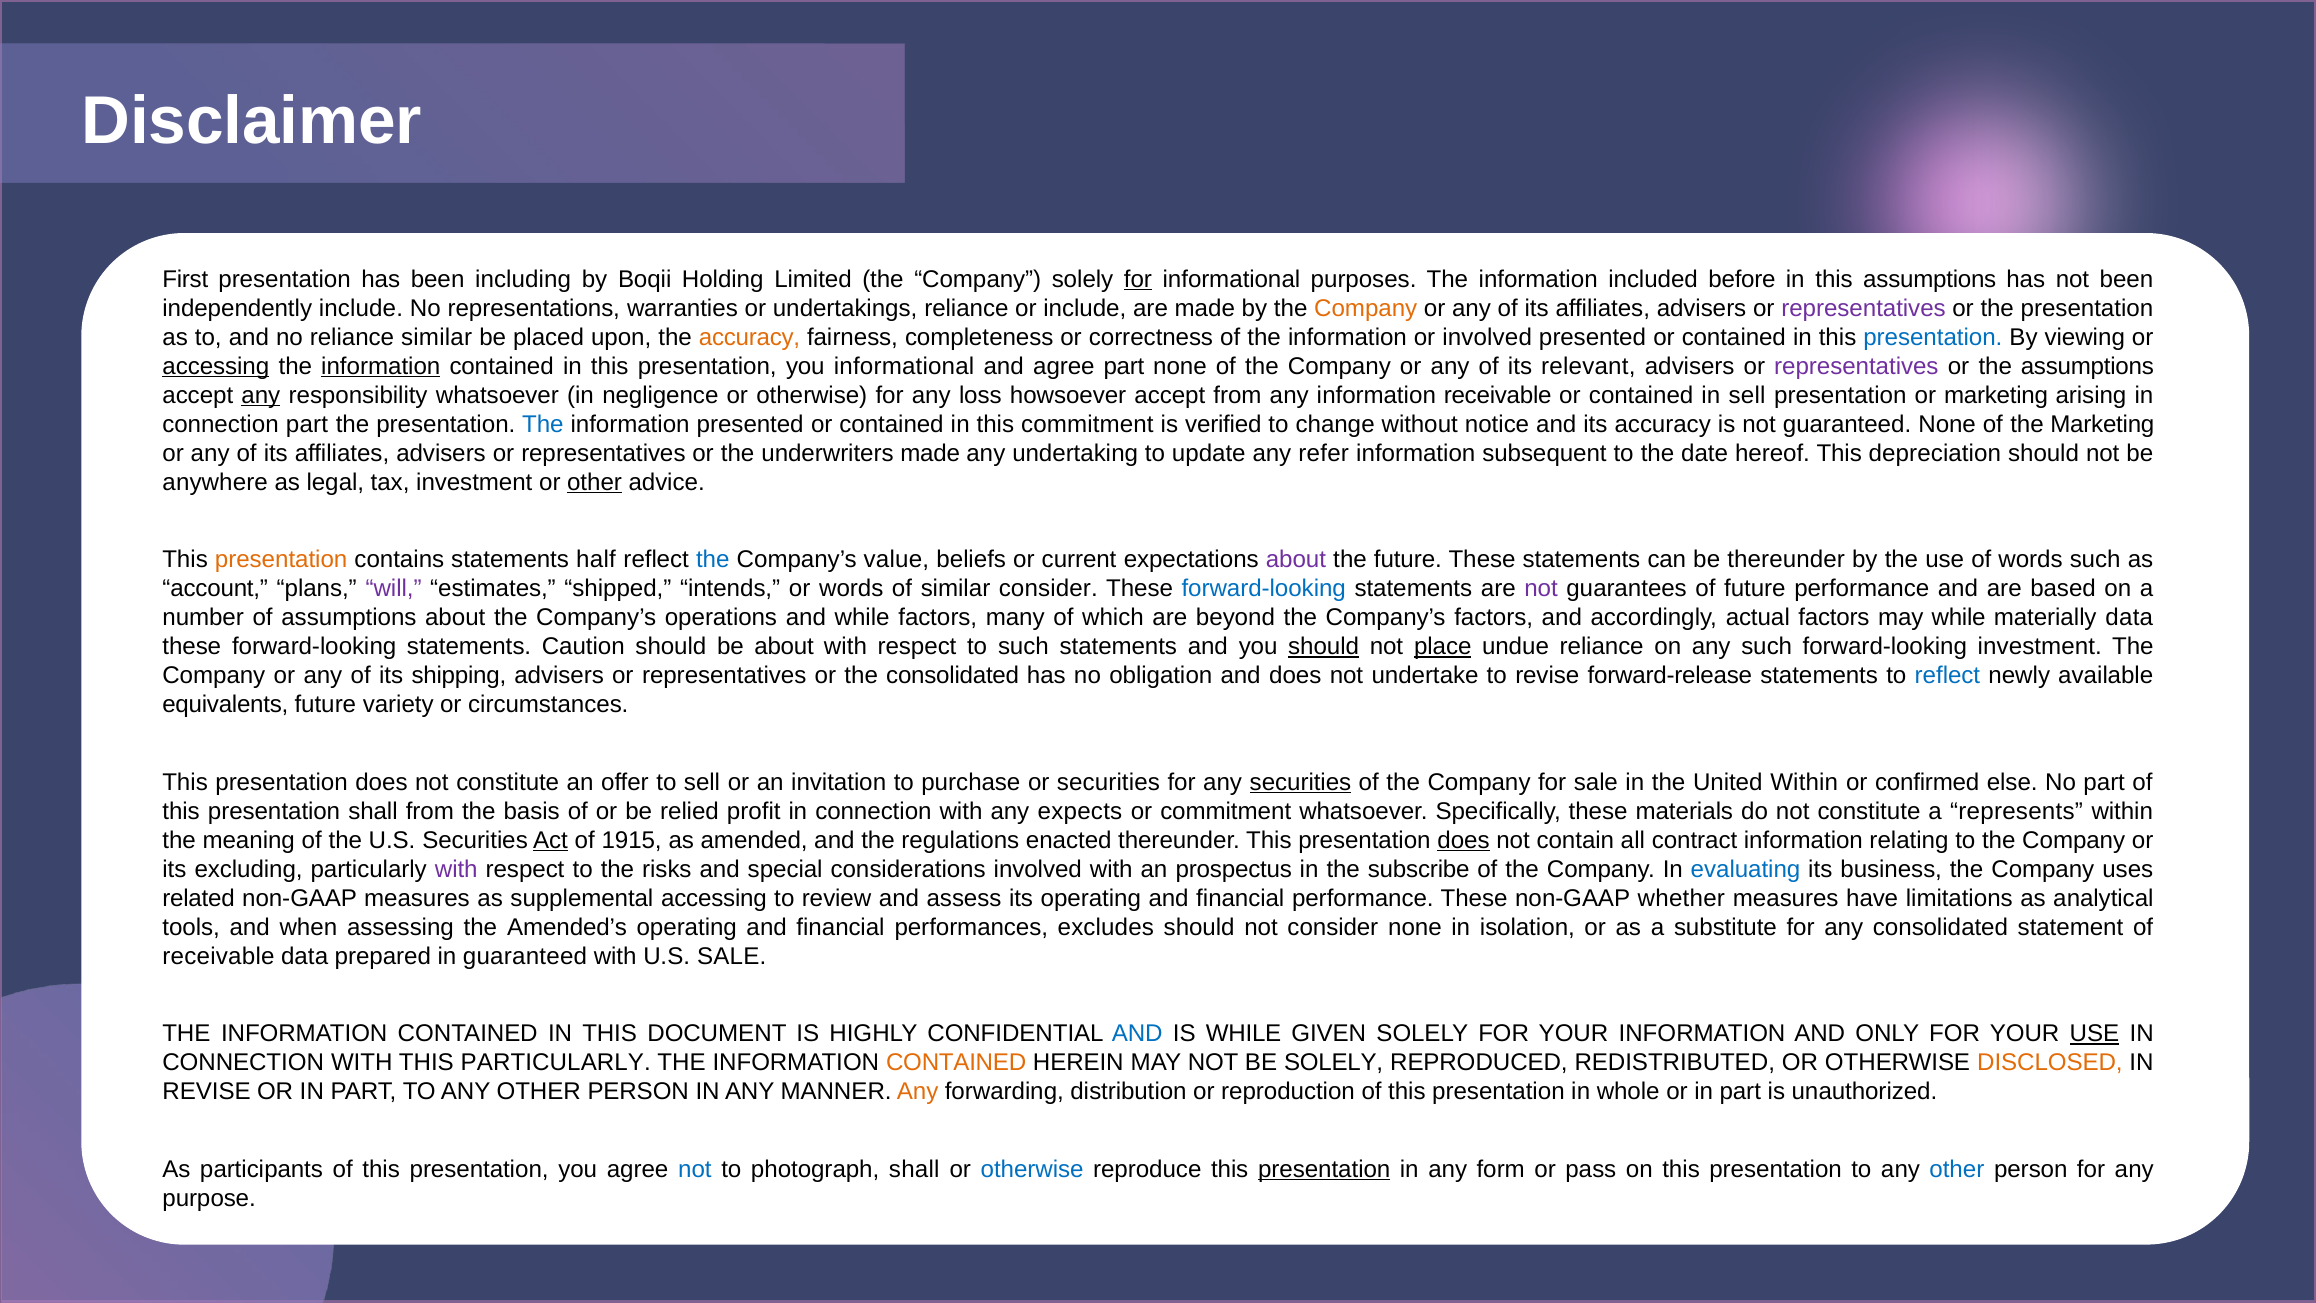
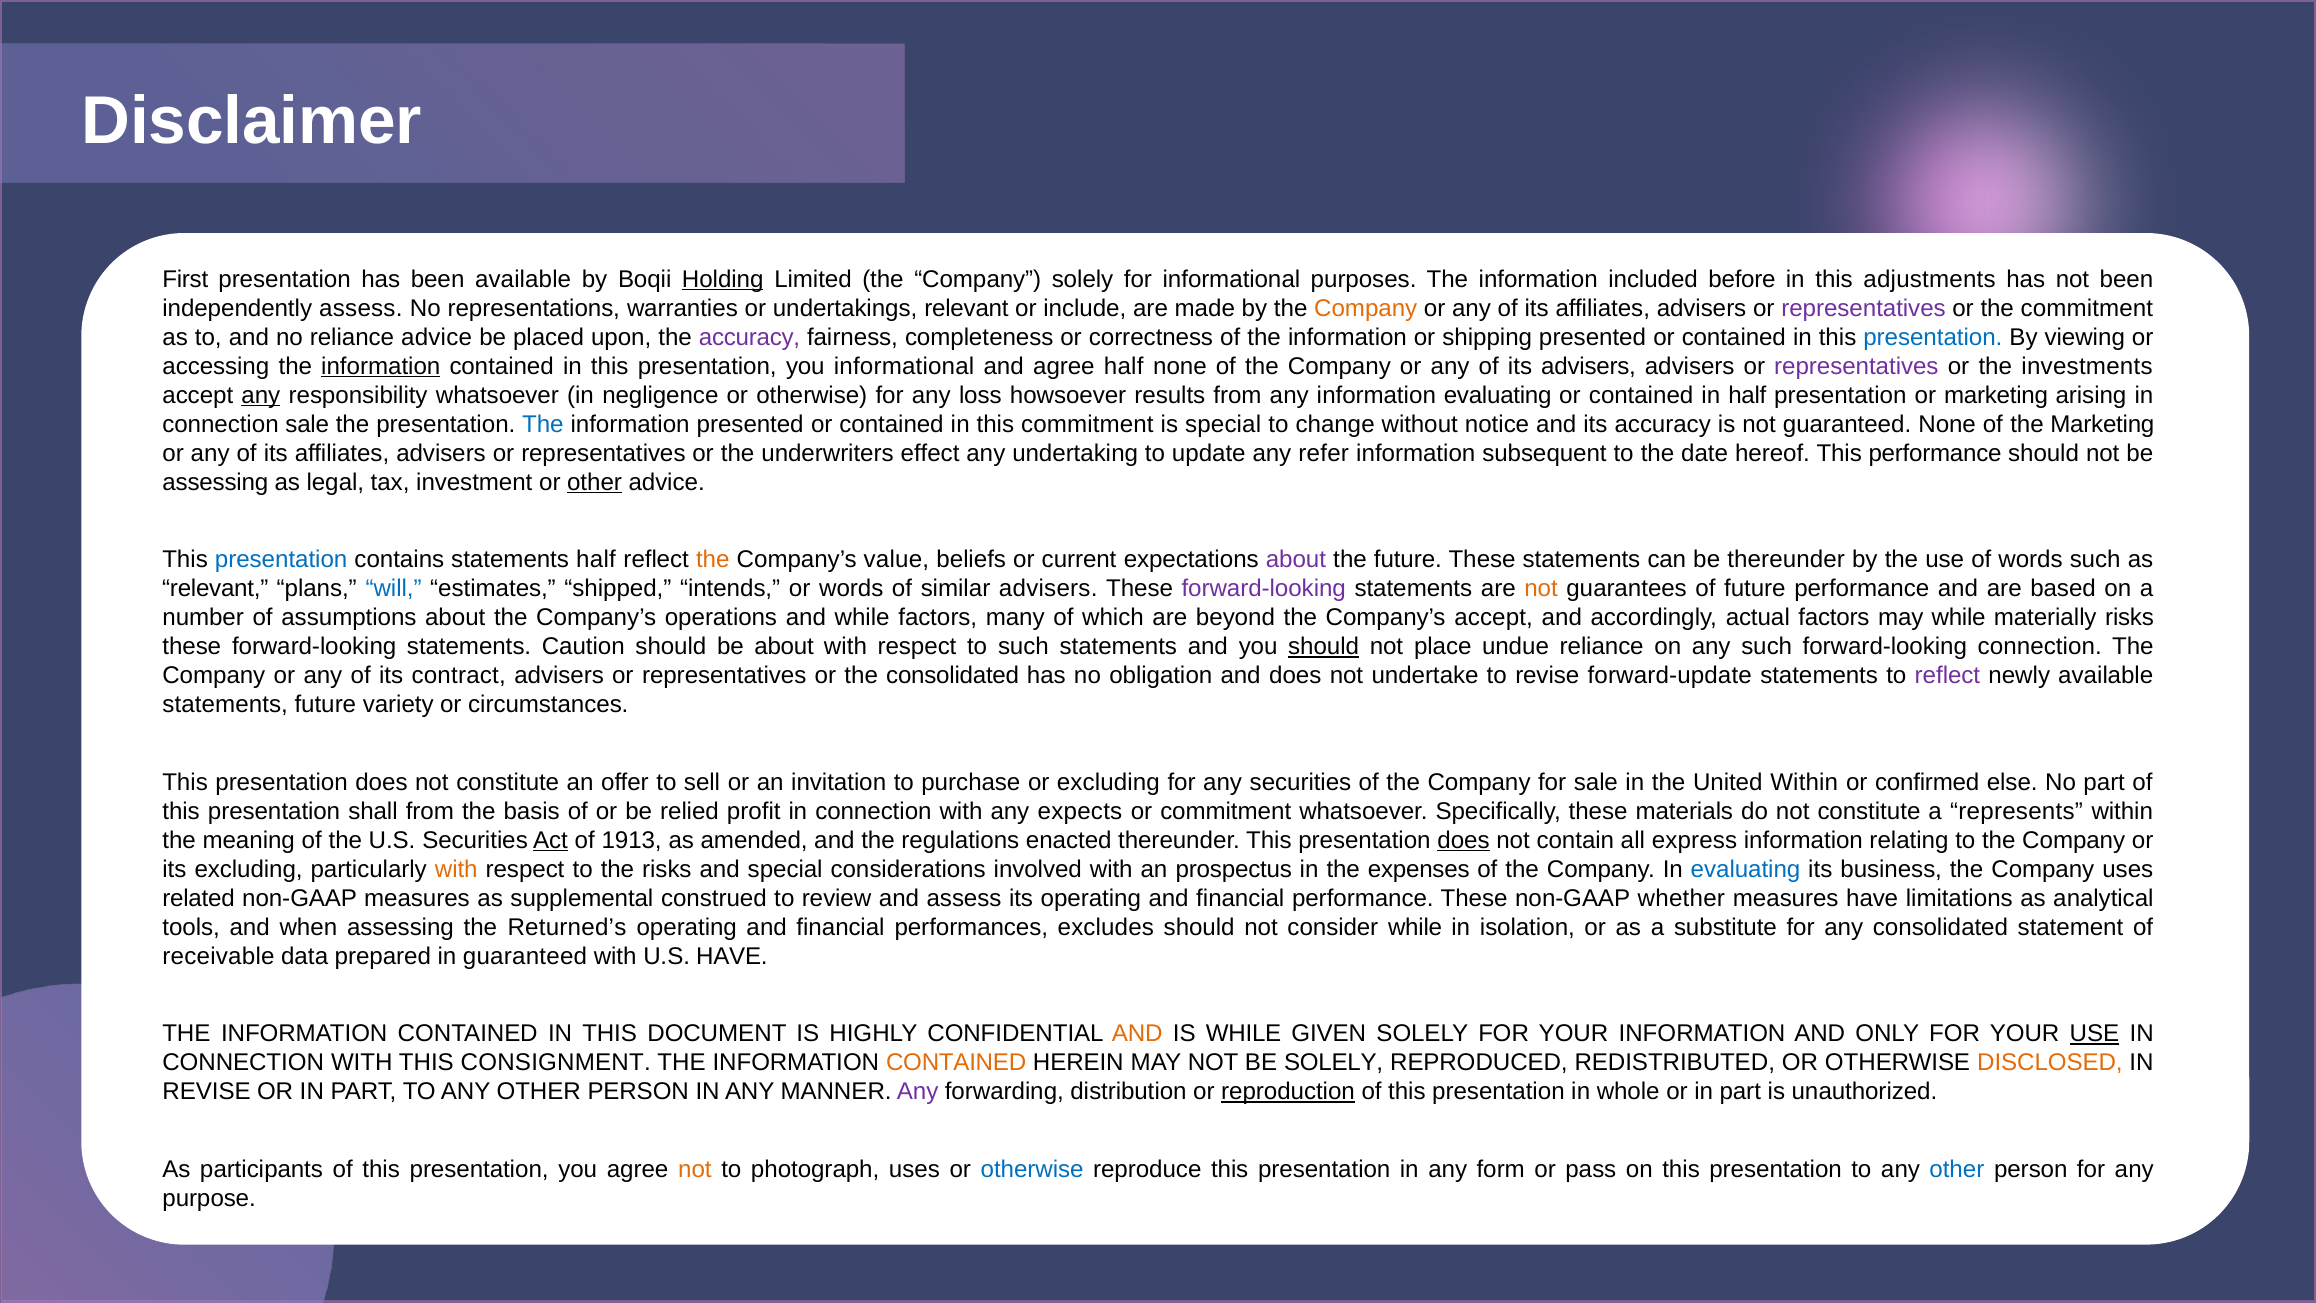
been including: including -> available (523, 279)
Holding underline: none -> present (723, 279)
for underline: present -> none (1138, 279)
this assumptions: assumptions -> adjustments (1930, 279)
independently include: include -> assess (361, 308)
undertakings reliance: reliance -> relevant (966, 308)
or the presentation: presentation -> commitment (2087, 308)
reliance similar: similar -> advice (437, 337)
accuracy colour: orange -> purple (750, 337)
or involved: involved -> shipping (1487, 337)
accessing underline: present -> none (216, 366)
agree part: part -> half (1124, 366)
its relevant: relevant -> advisers (1589, 366)
the assumptions: assumptions -> investments (2087, 366)
howsoever accept: accept -> results (1170, 395)
information receivable: receivable -> evaluating (1498, 395)
in sell: sell -> half (1747, 395)
connection part: part -> sale (307, 424)
is verified: verified -> special (1223, 424)
underwriters made: made -> effect (930, 453)
This depreciation: depreciation -> performance (1935, 453)
anywhere: anywhere -> assessing (215, 482)
presentation colour: orange -> blue (281, 560)
the colour: blue -> orange (713, 560)
account: account -> relevant (215, 589)
will colour: purple -> blue (394, 589)
similar consider: consider -> advisers (1048, 589)
forward-looking colour: blue -> purple (1264, 589)
not colour: purple -> orange (1541, 589)
Company’s factors: factors -> accept (1494, 618)
materially data: data -> risks (2130, 618)
place underline: present -> none (1443, 647)
forward-looking investment: investment -> connection (2040, 647)
shipping: shipping -> contract (459, 676)
forward-release: forward-release -> forward-update (1670, 676)
reflect colour: blue -> purple (1947, 676)
equivalents: equivalents -> statements (225, 705)
or securities: securities -> excluding (1108, 782)
securities underline: present -> none (1301, 782)
1915: 1915 -> 1913 (632, 840)
contract: contract -> express (1694, 840)
with colour: purple -> orange (456, 869)
subscribe: subscribe -> expenses (1419, 869)
supplemental accessing: accessing -> construed (714, 898)
Amended’s: Amended’s -> Returned’s (567, 927)
consider none: none -> while (1415, 927)
U.S SALE: SALE -> HAVE (732, 956)
AND colour: blue -> orange (1137, 1033)
THIS PARTICULARLY: PARTICULARLY -> CONSIGNMENT (556, 1062)
Any colour: orange -> purple (918, 1091)
reproduction underline: none -> present (1288, 1091)
not colour: blue -> orange (695, 1169)
photograph shall: shall -> uses (914, 1169)
presentation underline: present -> none (1324, 1169)
